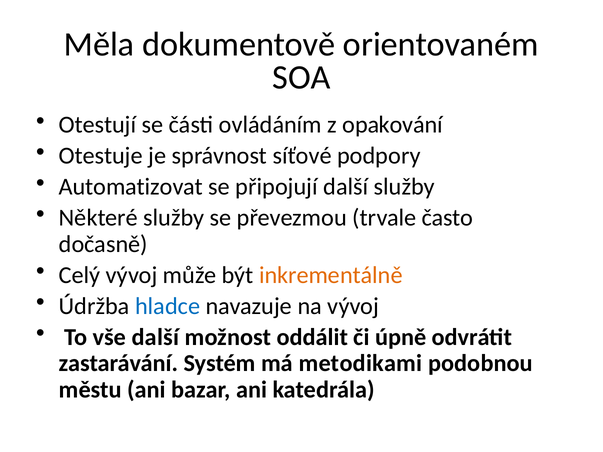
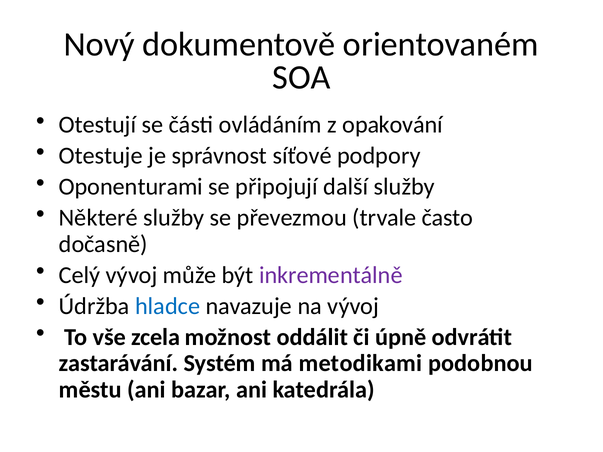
Měla: Měla -> Nový (99, 44)
Automatizovat: Automatizovat -> Oponenturami (131, 187)
inkrementálně colour: orange -> purple (331, 275)
vše další: další -> zcela (156, 337)
